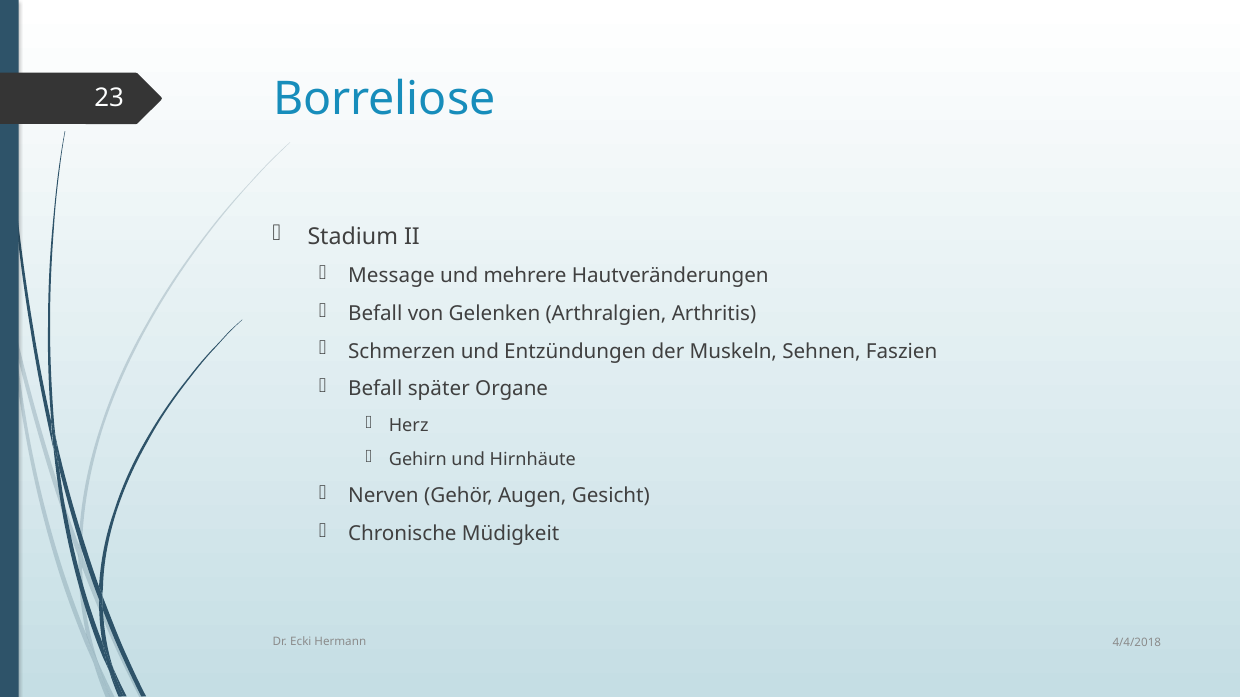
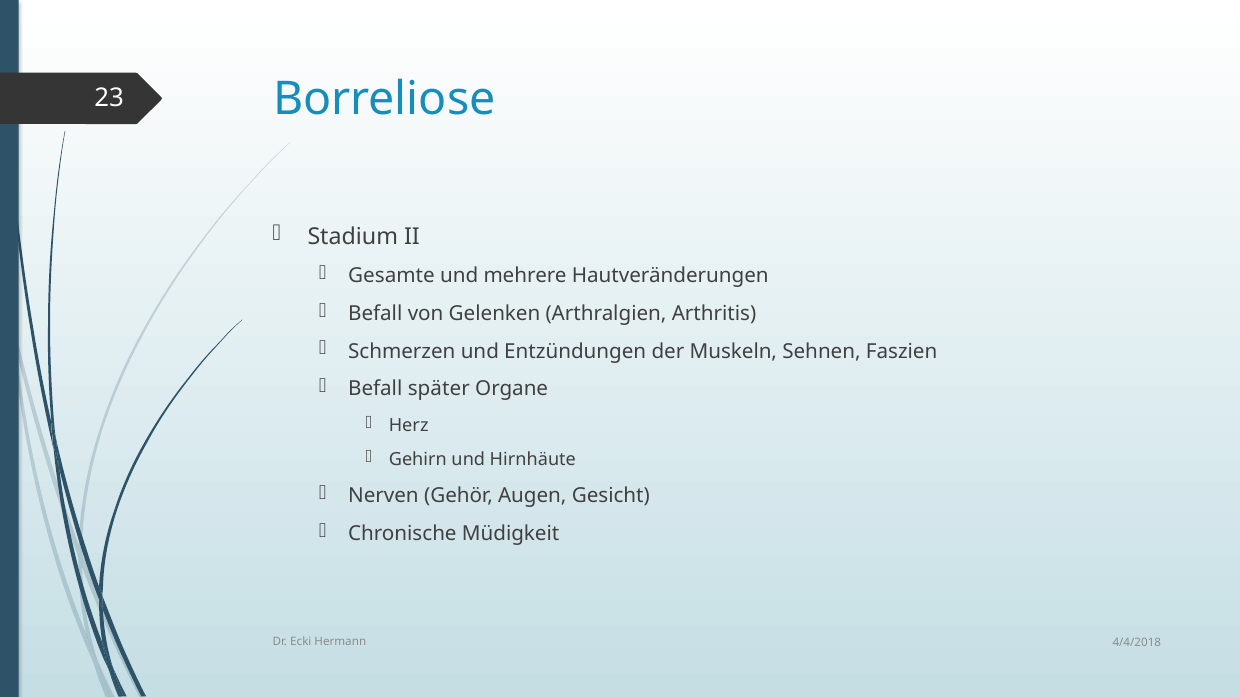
Message: Message -> Gesamte (391, 276)
